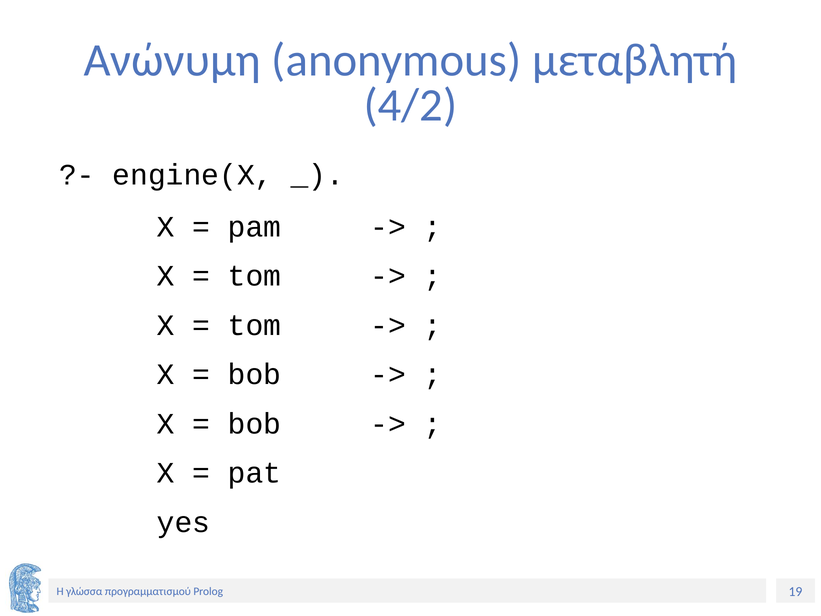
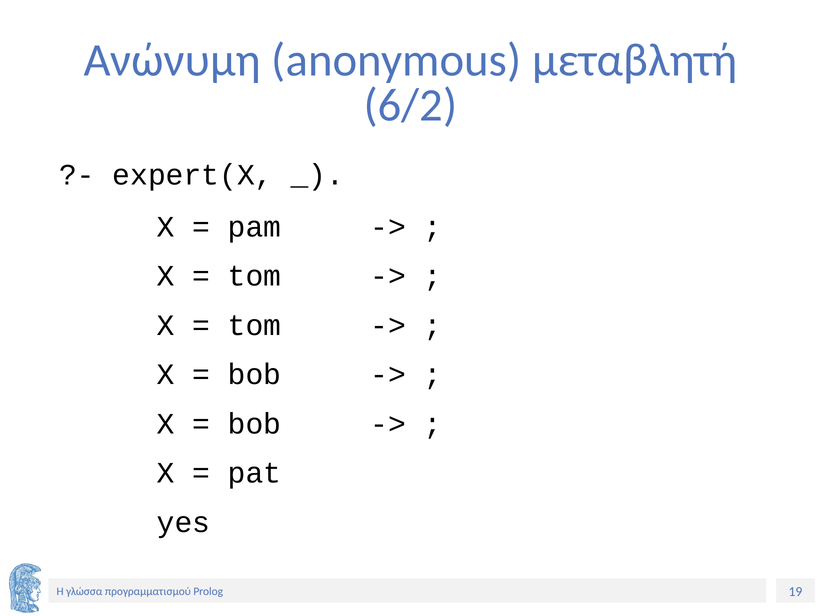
4/2: 4/2 -> 6/2 (410, 105)
engine(X: engine(X -> expert(X (193, 175)
